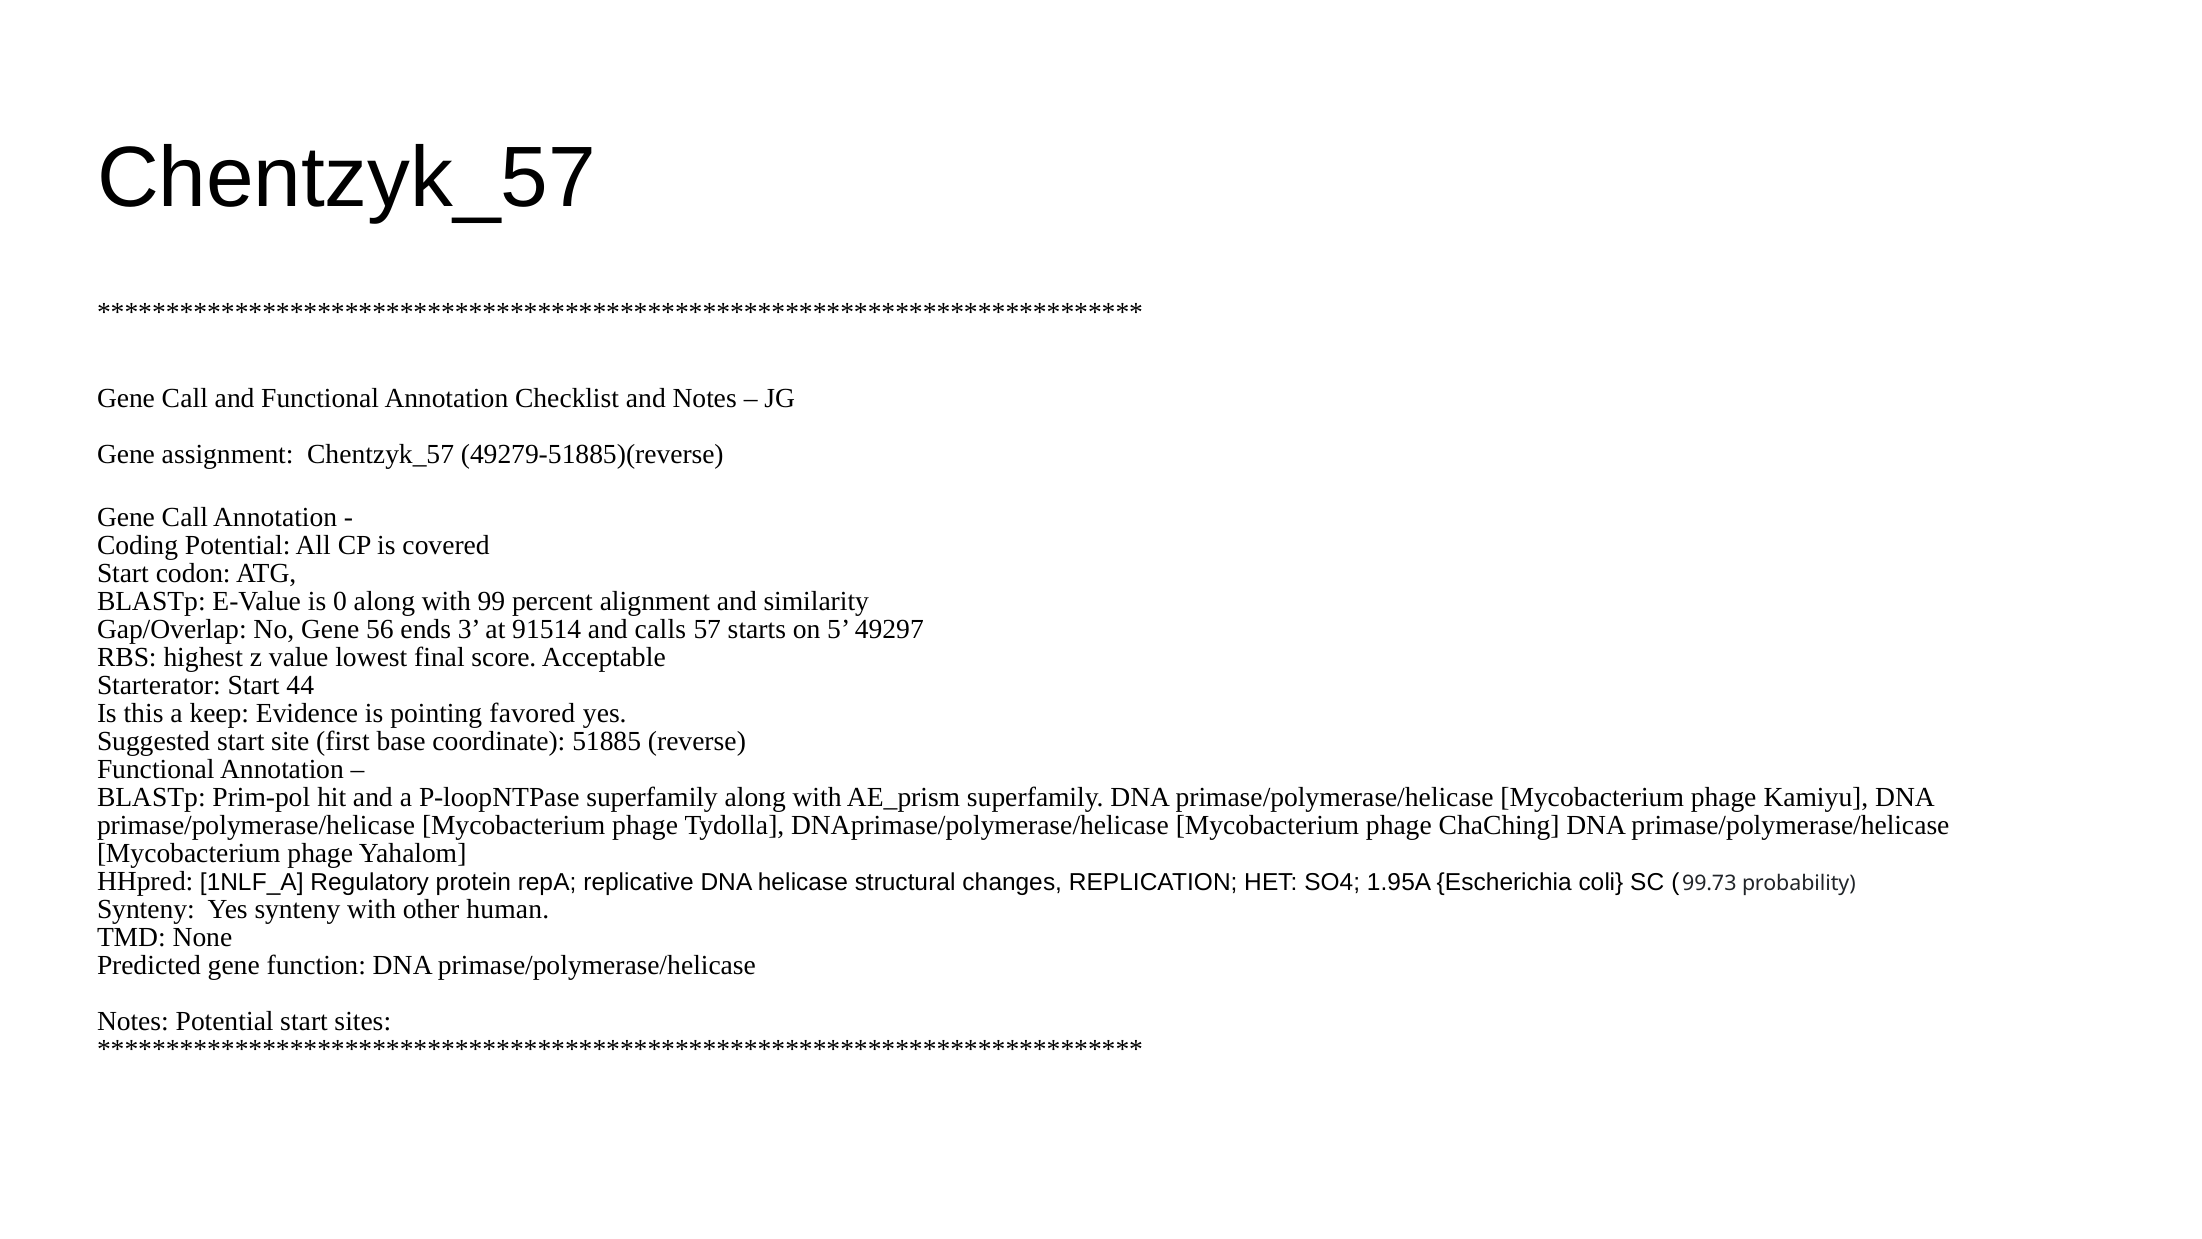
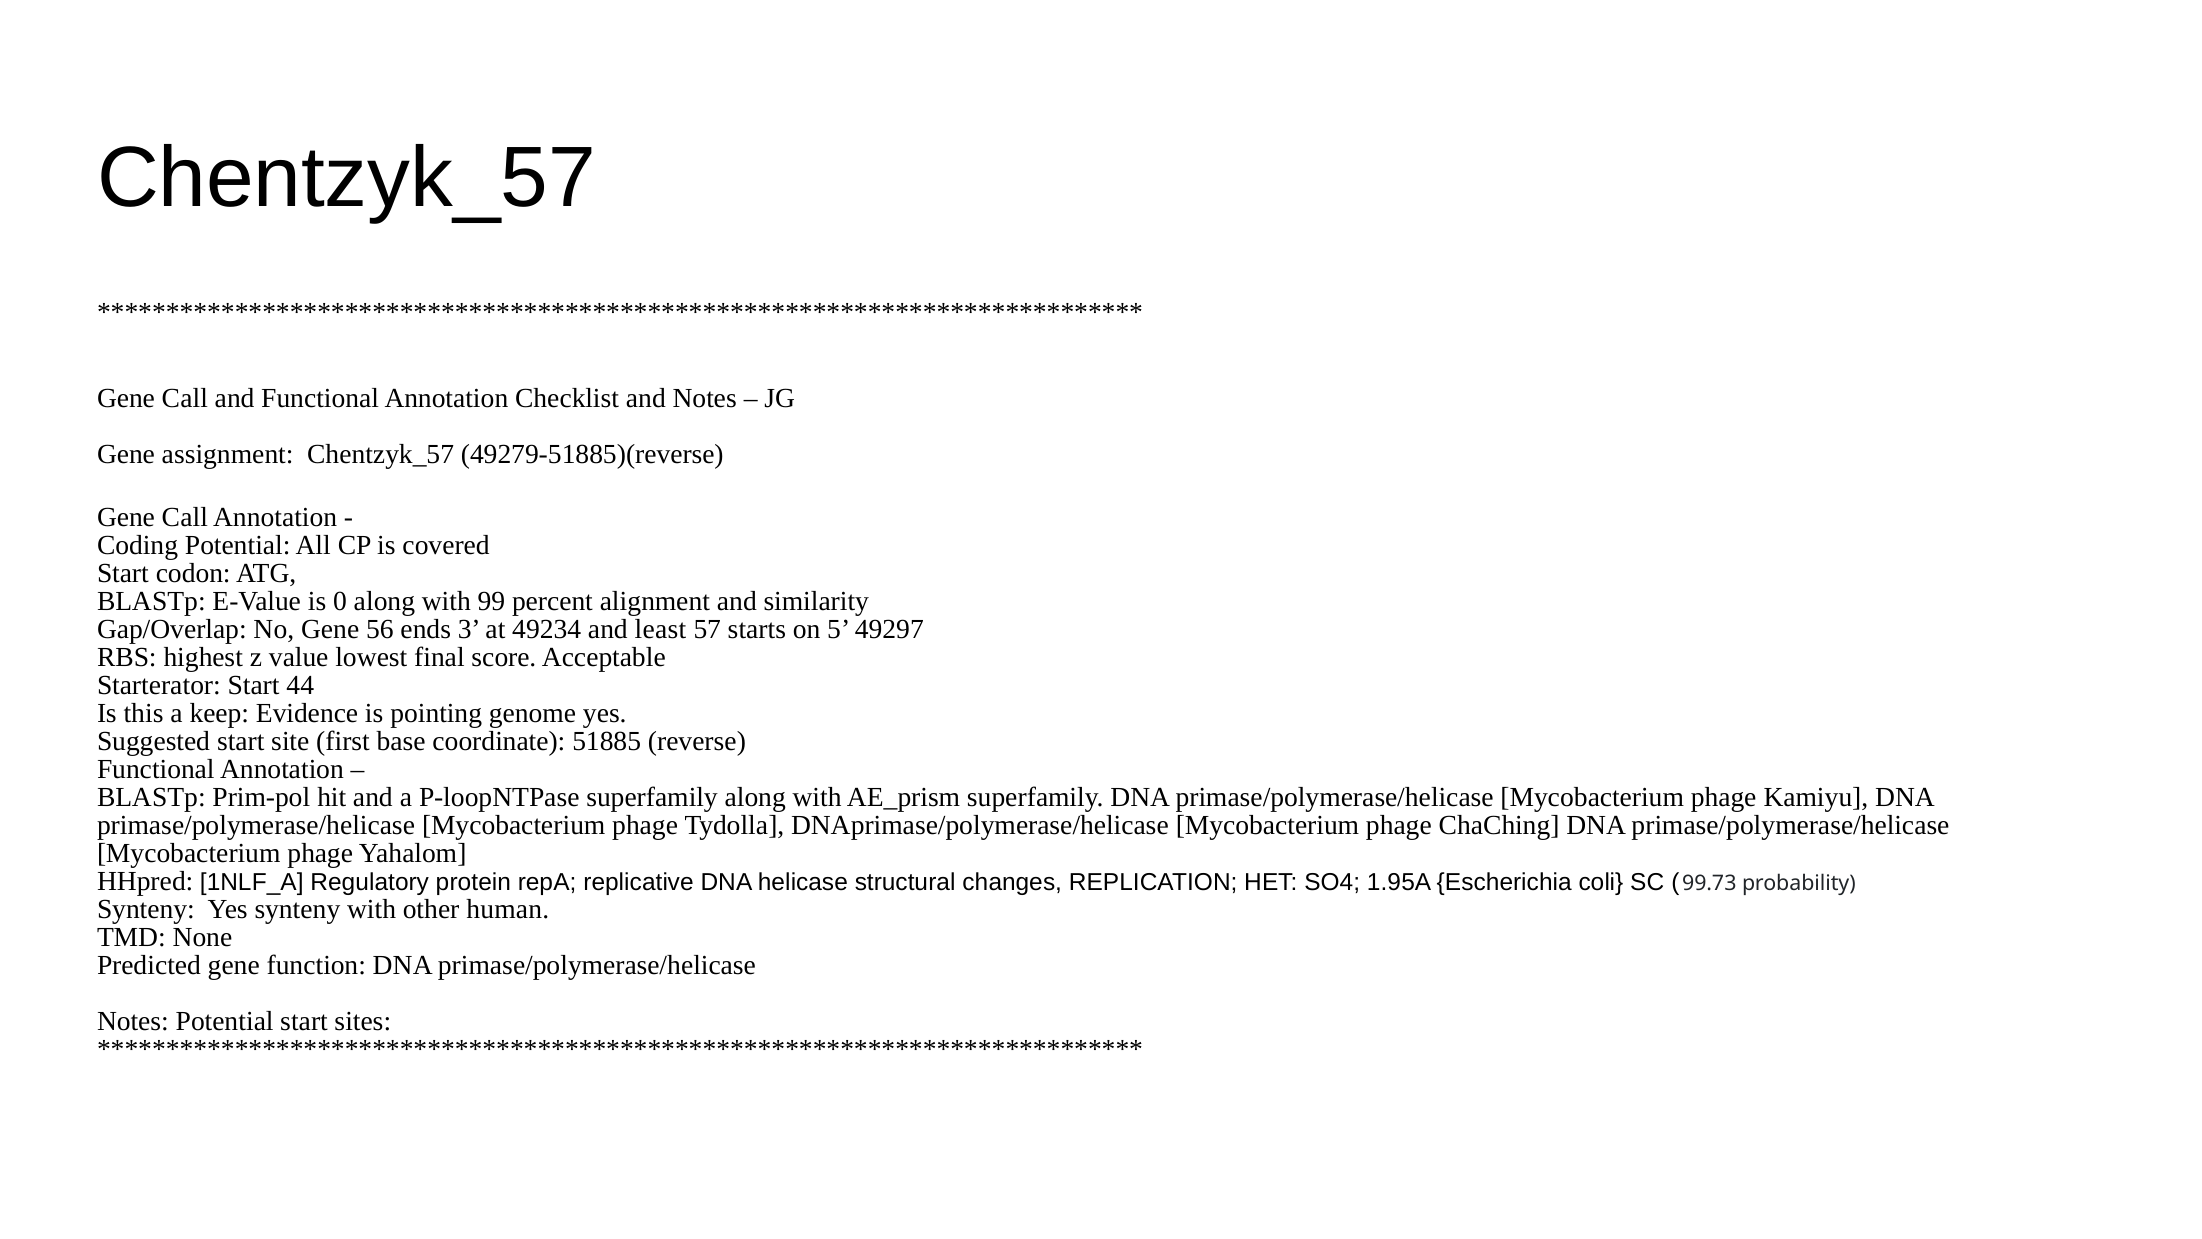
91514: 91514 -> 49234 (547, 629)
calls: calls -> least (660, 629)
favored: favored -> genome (533, 713)
